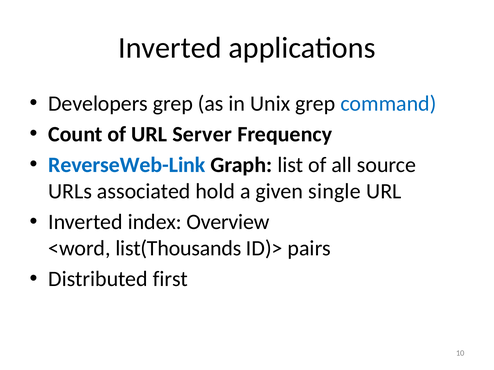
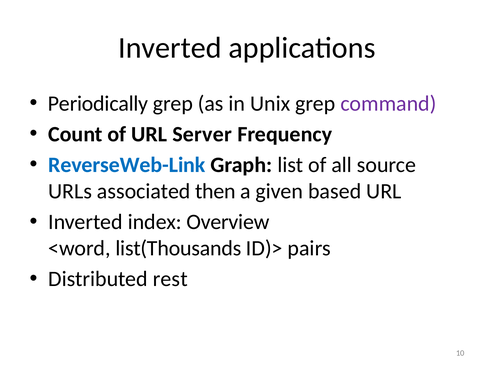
Developers: Developers -> Periodically (98, 104)
command colour: blue -> purple (388, 104)
hold: hold -> then (215, 191)
single: single -> based (335, 191)
first: first -> rest (170, 279)
